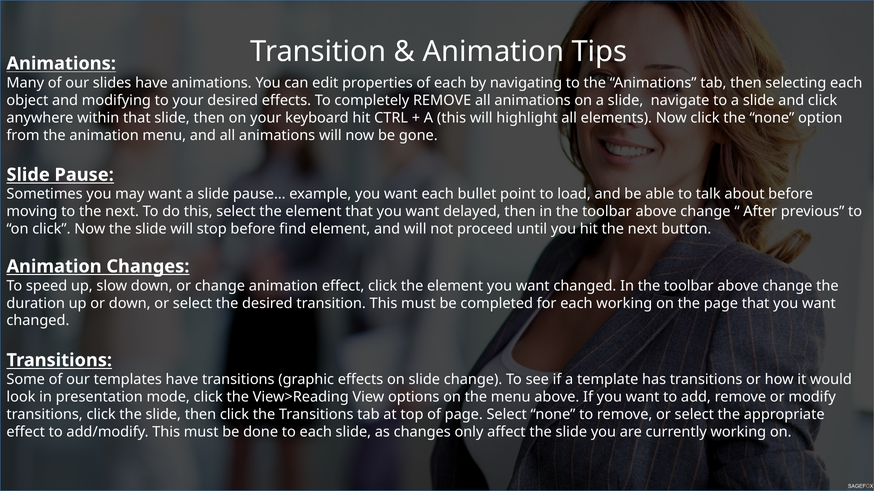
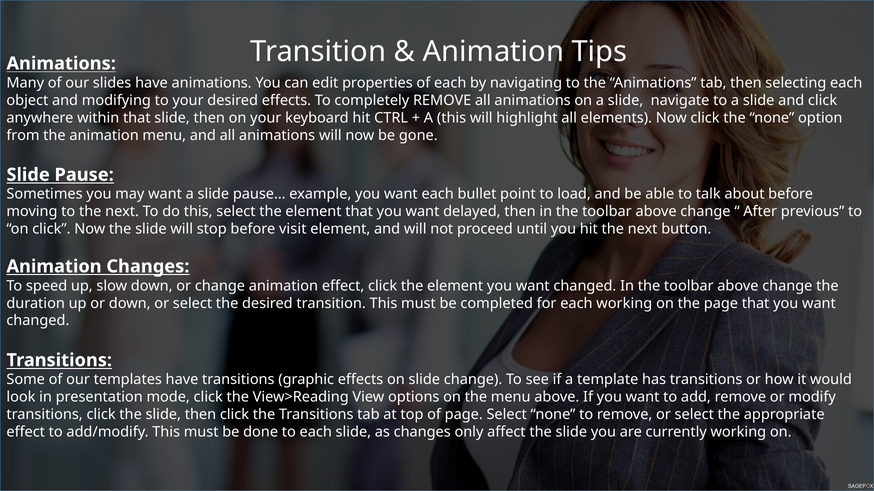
find: find -> visit (293, 229)
